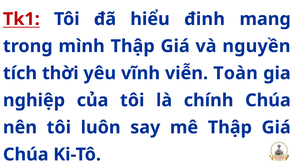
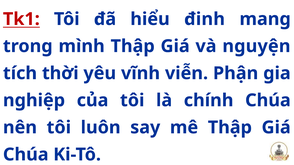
nguyền: nguyền -> nguyện (256, 46)
Toàn: Toàn -> Phận (236, 73)
